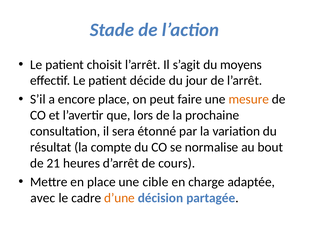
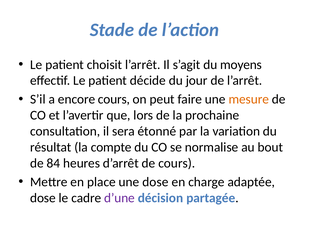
encore place: place -> cours (114, 99)
21: 21 -> 84 (53, 163)
une cible: cible -> dose (155, 182)
avec: avec -> dose (43, 198)
d’une colour: orange -> purple (120, 198)
